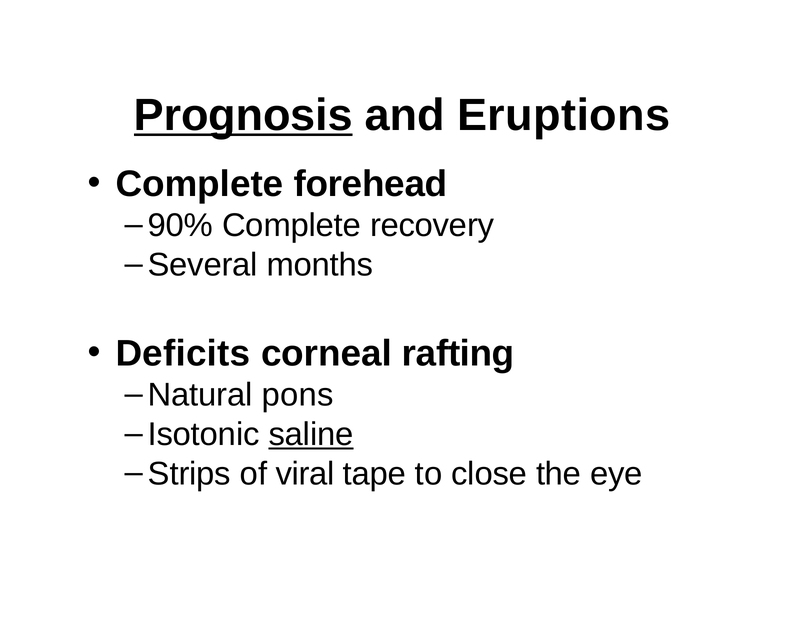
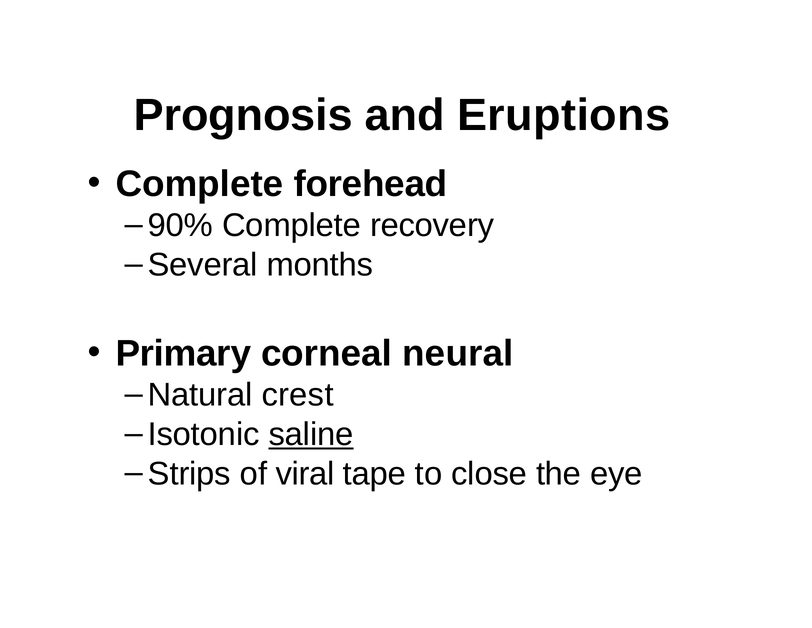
Prognosis underline: present -> none (243, 115)
Deficits: Deficits -> Primary (183, 353)
rafting: rafting -> neural (458, 353)
pons: pons -> crest (298, 395)
